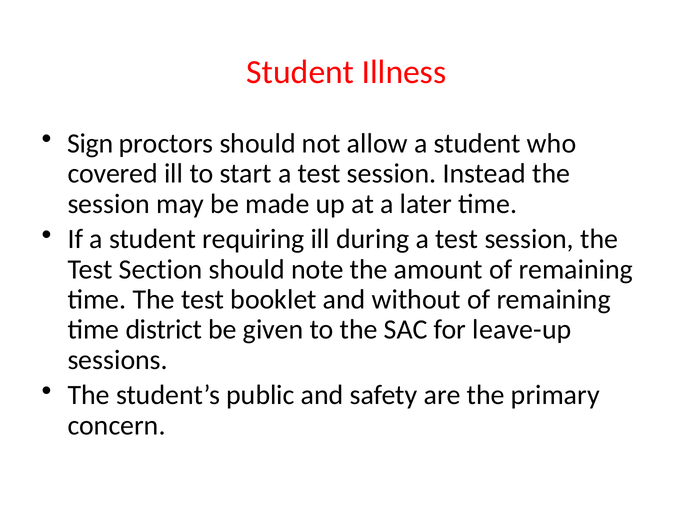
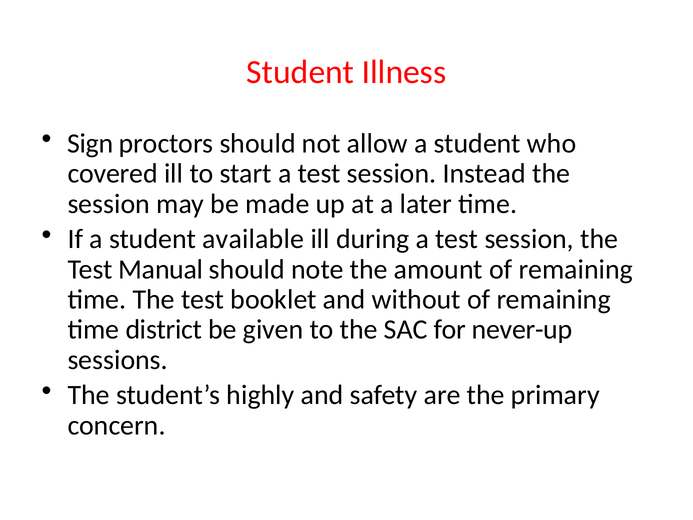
requiring: requiring -> available (253, 239)
Section: Section -> Manual (161, 269)
leave-up: leave-up -> never-up (522, 330)
public: public -> highly (260, 395)
